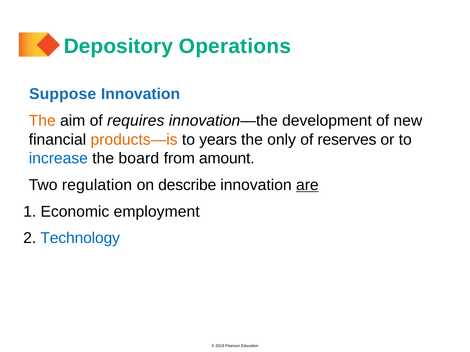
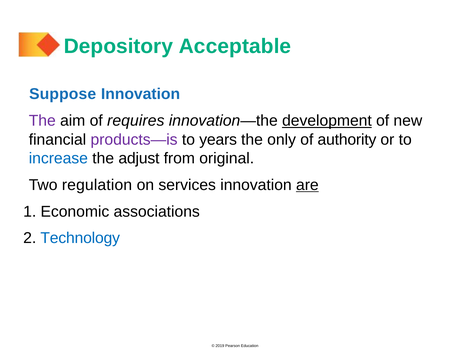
Operations: Operations -> Acceptable (235, 46)
The colour: orange -> purple (42, 121)
development underline: none -> present (327, 121)
products—is colour: orange -> purple (134, 140)
reserves: reserves -> authority (347, 140)
board: board -> adjust (139, 159)
amount: amount -> original (227, 159)
describe: describe -> services (187, 185)
employment: employment -> associations (157, 212)
